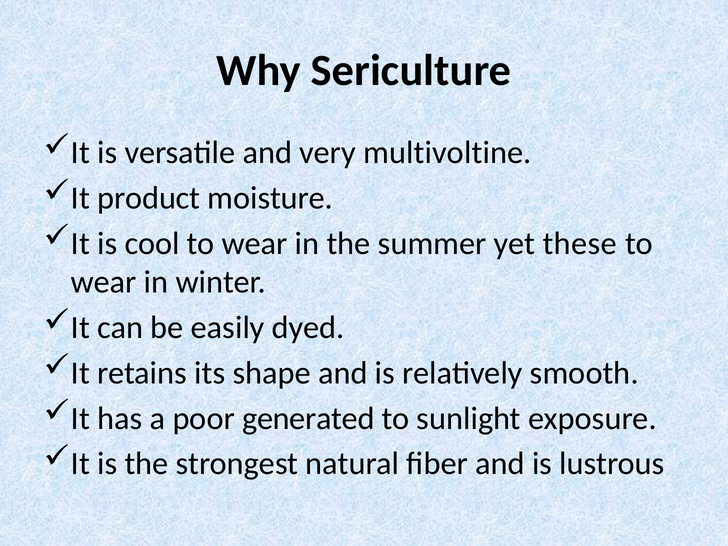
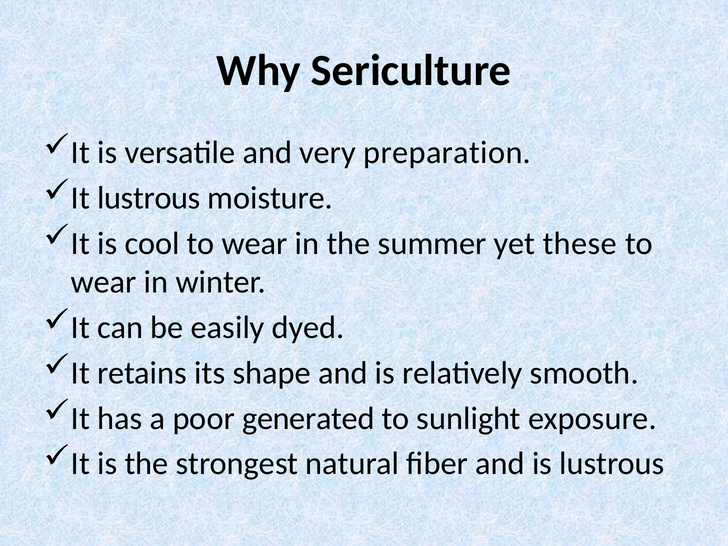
multivoltine: multivoltine -> preparation (447, 153)
It product: product -> lustrous (149, 198)
